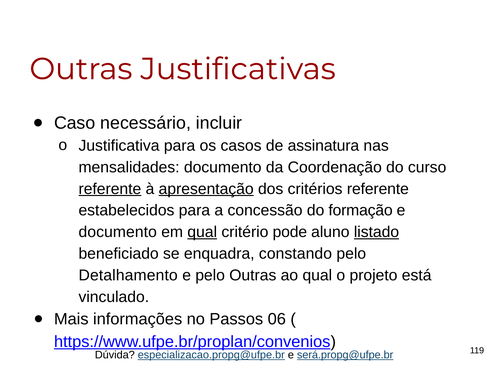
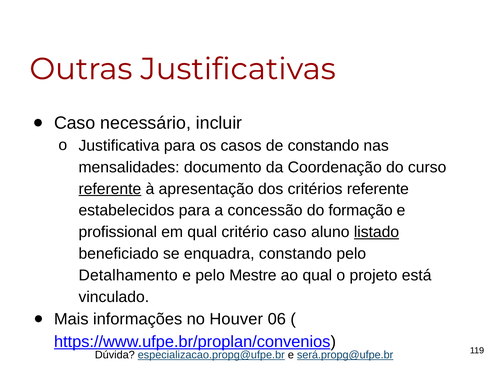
de assinatura: assinatura -> constando (323, 146)
apresentação underline: present -> none (206, 189)
documento: documento -> profissional (118, 232)
qual underline: present -> none (202, 232)
critério pode: pode -> caso (290, 232)
pelo Outras: Outras -> Mestre (253, 275)
Passos: Passos -> Houver (236, 319)
